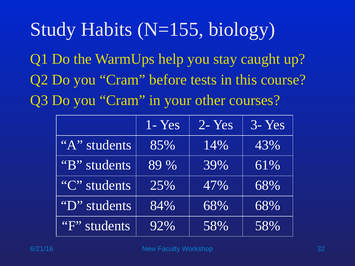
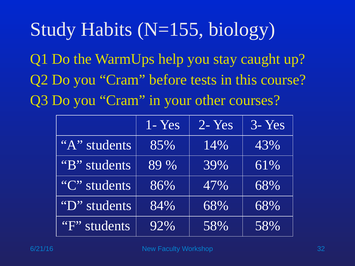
25%: 25% -> 86% (163, 186)
